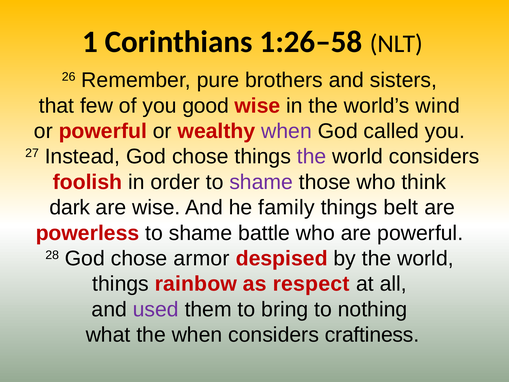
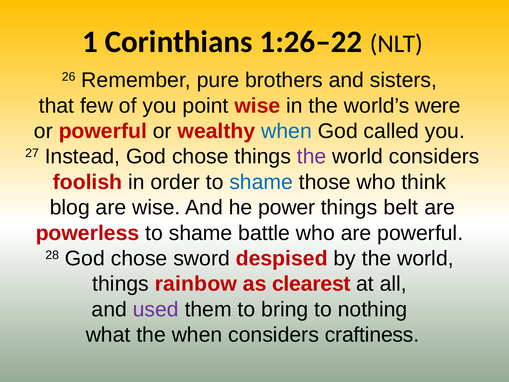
1:26–58: 1:26–58 -> 1:26–22 (311, 42)
good: good -> point (206, 106)
wind: wind -> were (438, 106)
when colour: purple -> blue (287, 131)
shame colour: purple -> blue (261, 182)
dark: dark -> blog (70, 207)
family: family -> power (287, 207)
armor: armor -> sword (202, 258)
respect: respect -> clearest (311, 284)
